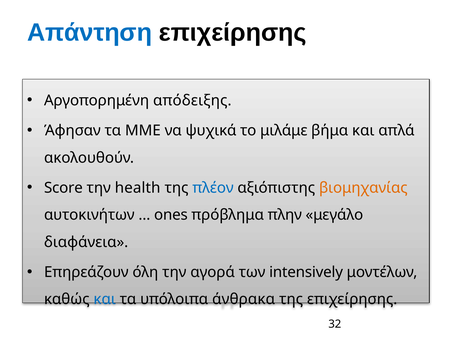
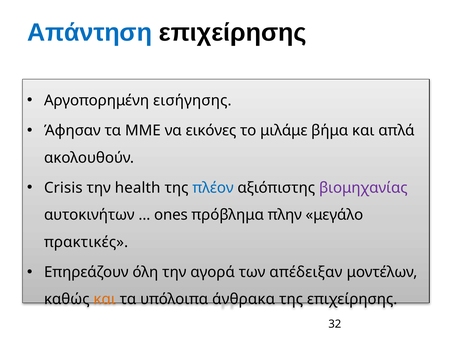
απόδειξης: απόδειξης -> εισήγησης (192, 100)
ψυχικά: ψυχικά -> εικόνες (211, 131)
Score: Score -> Crisis (63, 188)
βιομηχανίας colour: orange -> purple (363, 188)
διαφάνεια: διαφάνεια -> πρακτικές (86, 242)
intensively: intensively -> απέδειξαν (306, 272)
και colour: blue -> orange (105, 299)
